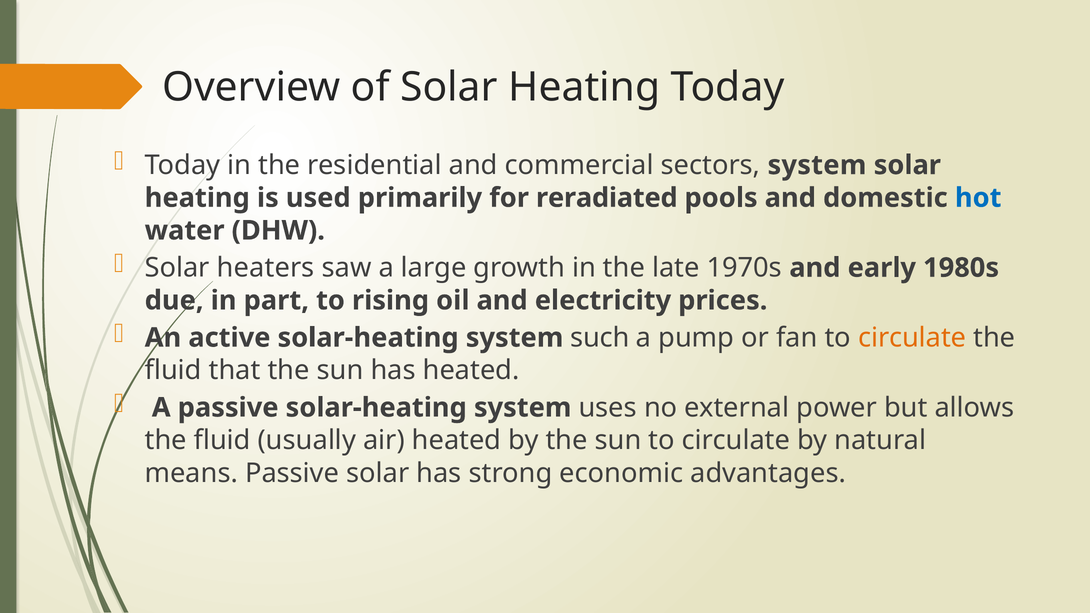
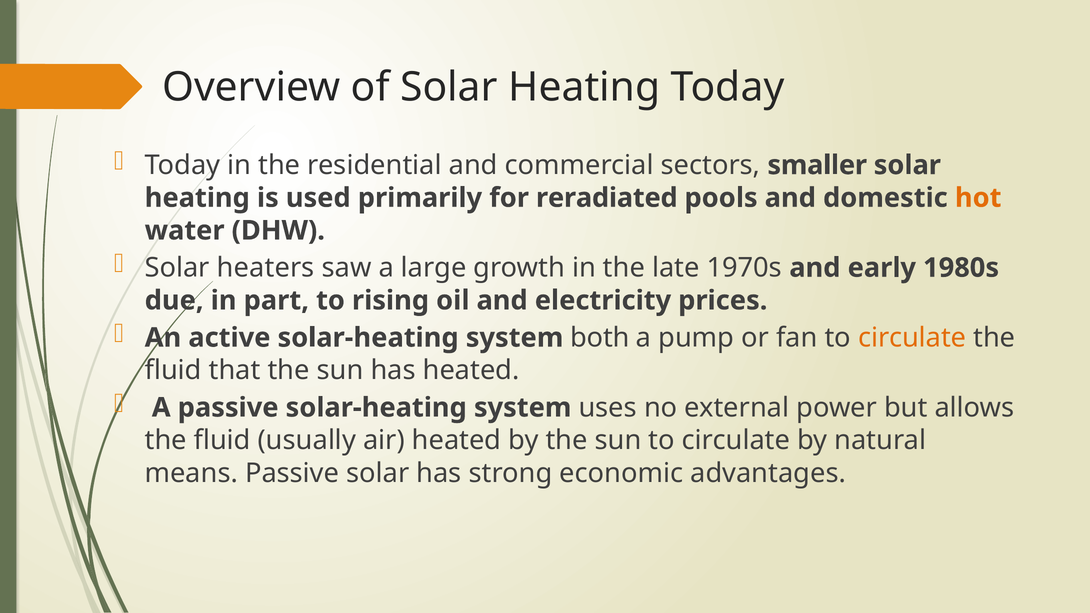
sectors system: system -> smaller (817, 165)
hot colour: blue -> orange (978, 198)
such: such -> both (600, 338)
